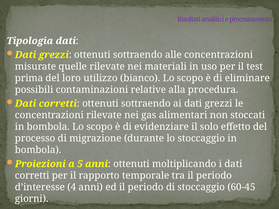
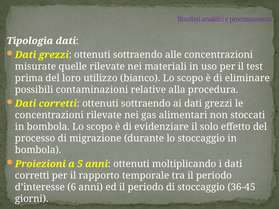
4: 4 -> 6 (72, 187)
60-45: 60-45 -> 36-45 (241, 187)
